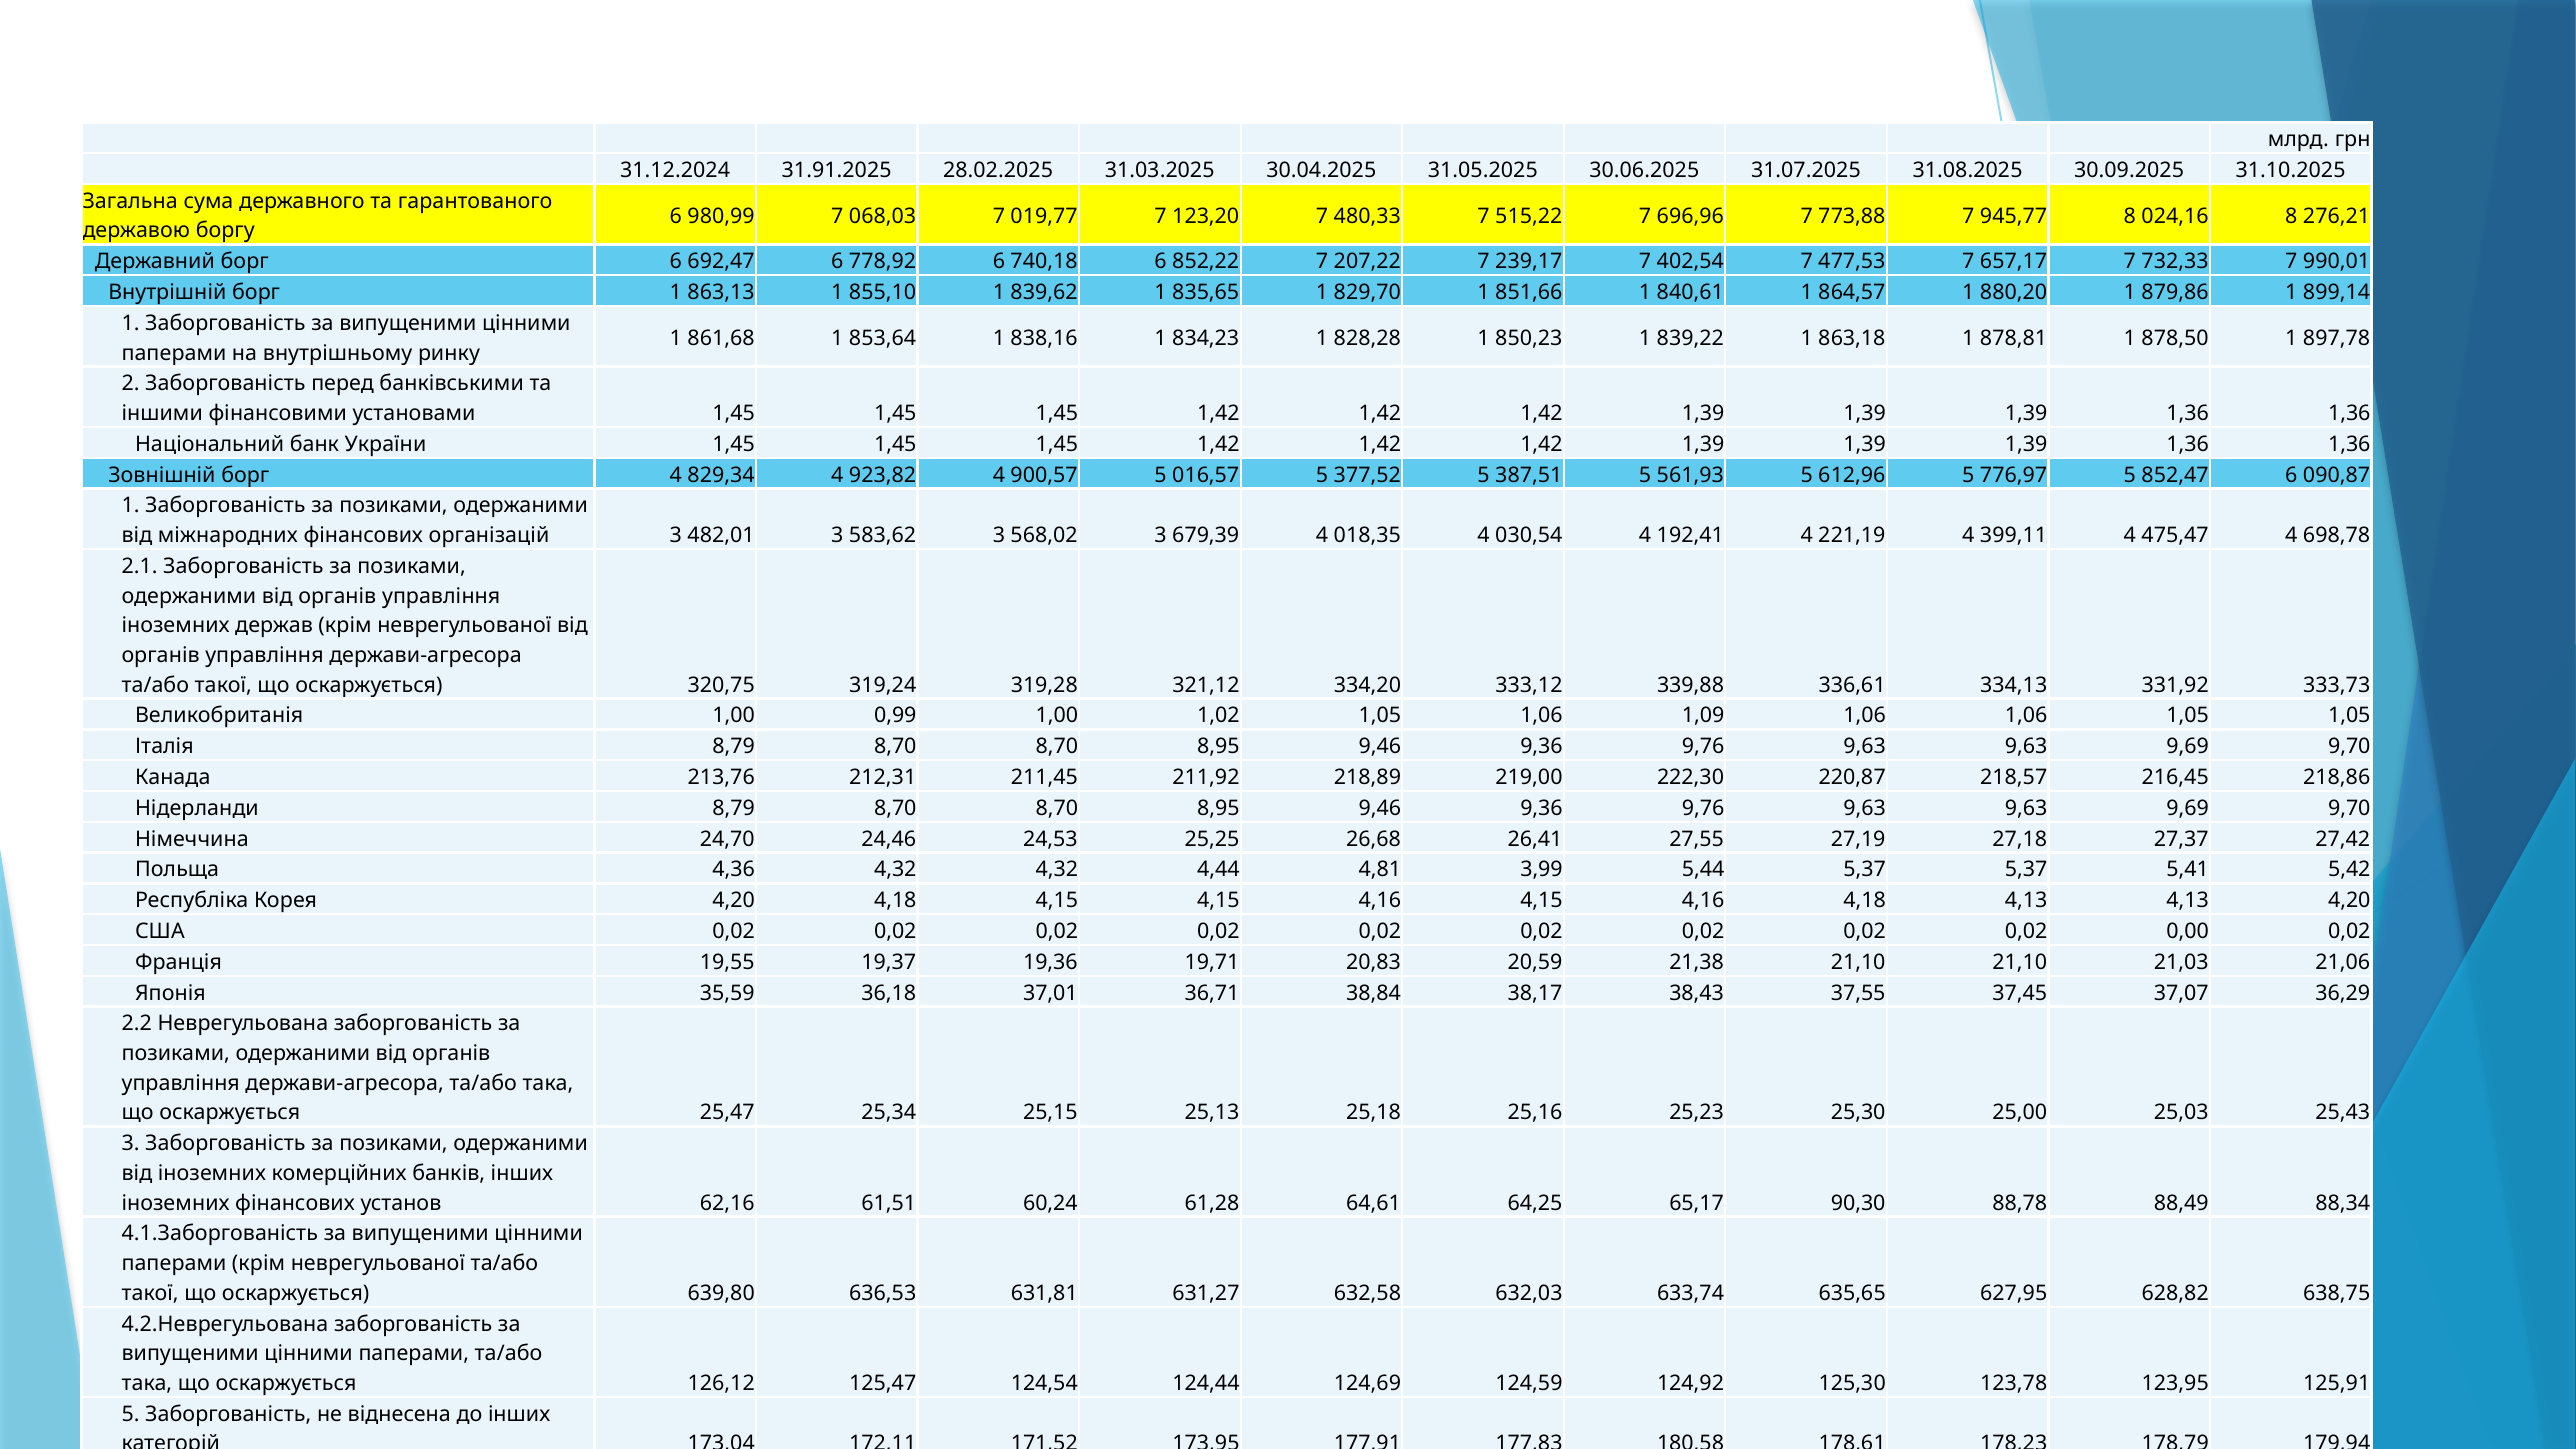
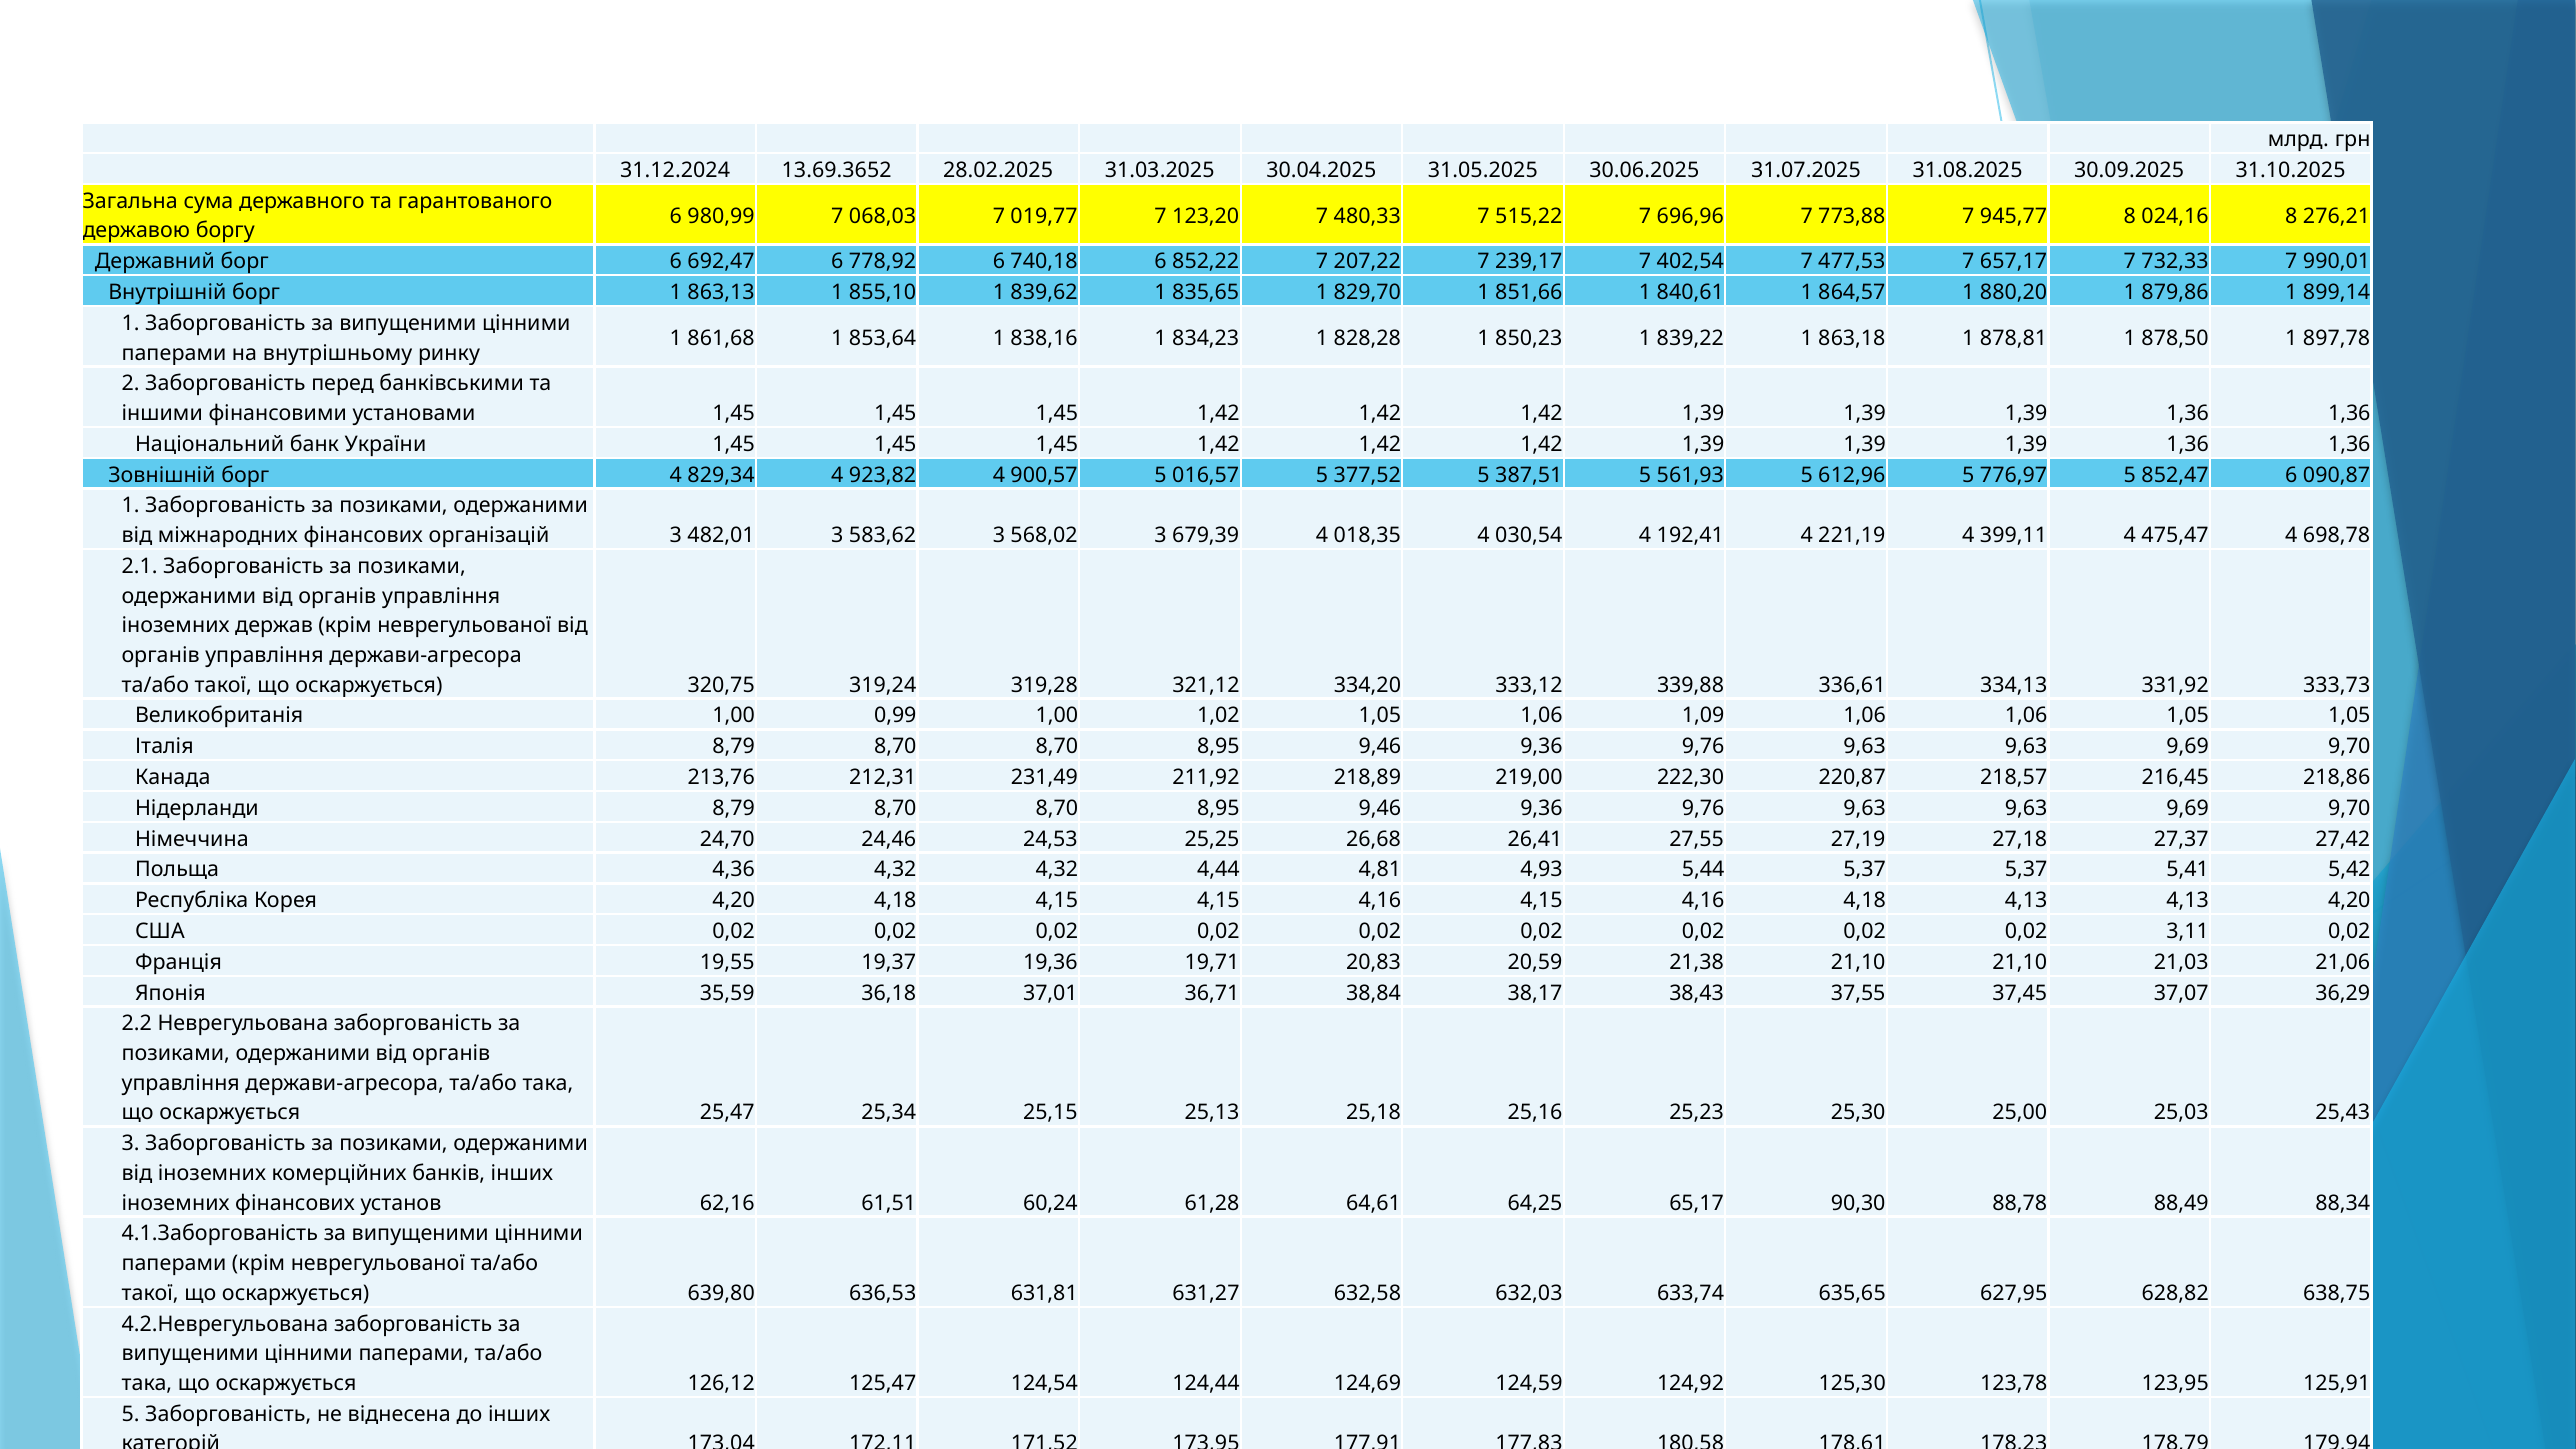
31.91.2025: 31.91.2025 -> 13.69.3652 (837, 170)
211,45: 211,45 -> 231,49 (1044, 777)
3,99: 3,99 -> 4,93 (1542, 870)
0,00: 0,00 -> 3,11 (2188, 931)
